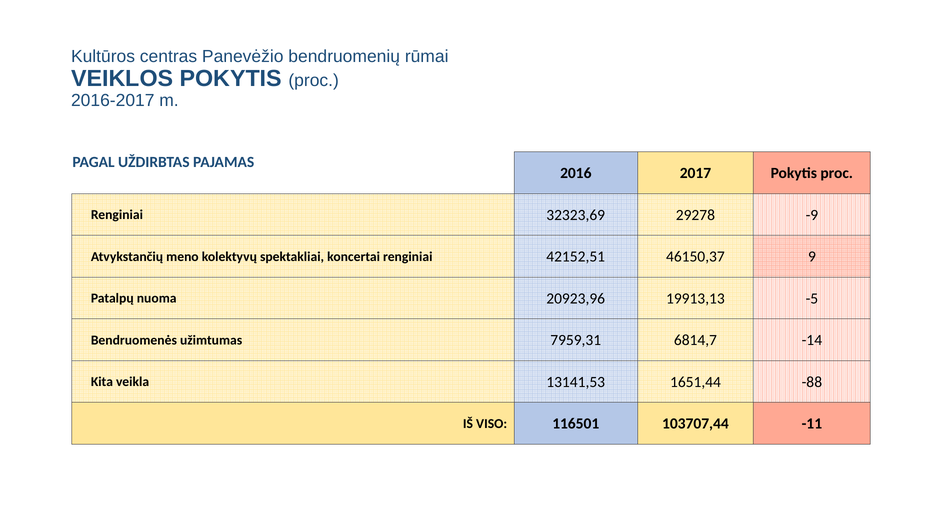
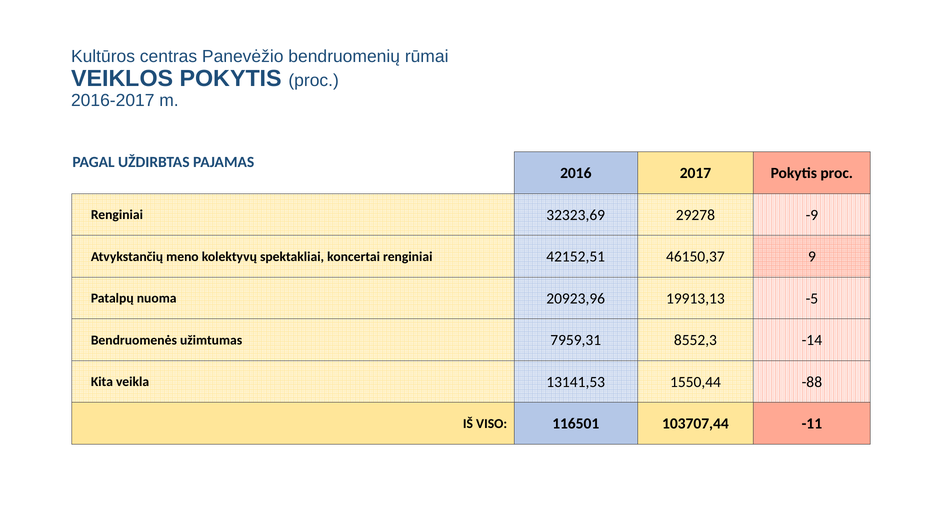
6814,7: 6814,7 -> 8552,3 (695, 340)
1651,44: 1651,44 -> 1550,44 (695, 382)
